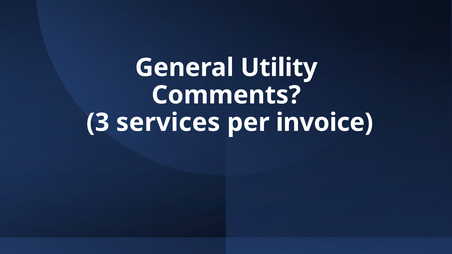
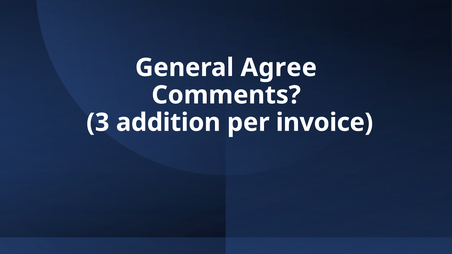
Utility: Utility -> Agree (279, 68)
services: services -> addition (168, 123)
